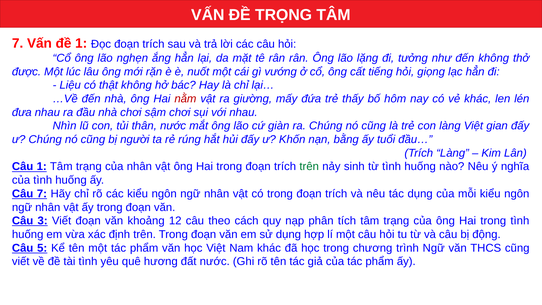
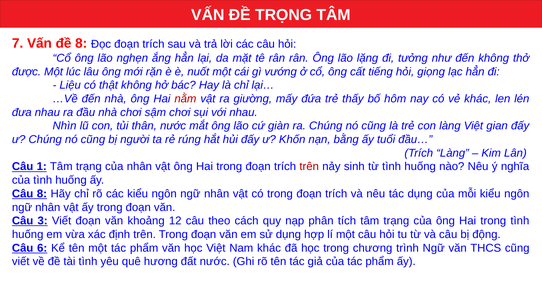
đề 1: 1 -> 8 (81, 43)
trên colour: green -> red (309, 167)
Câu 7: 7 -> 8 (42, 194)
5: 5 -> 6 (42, 248)
